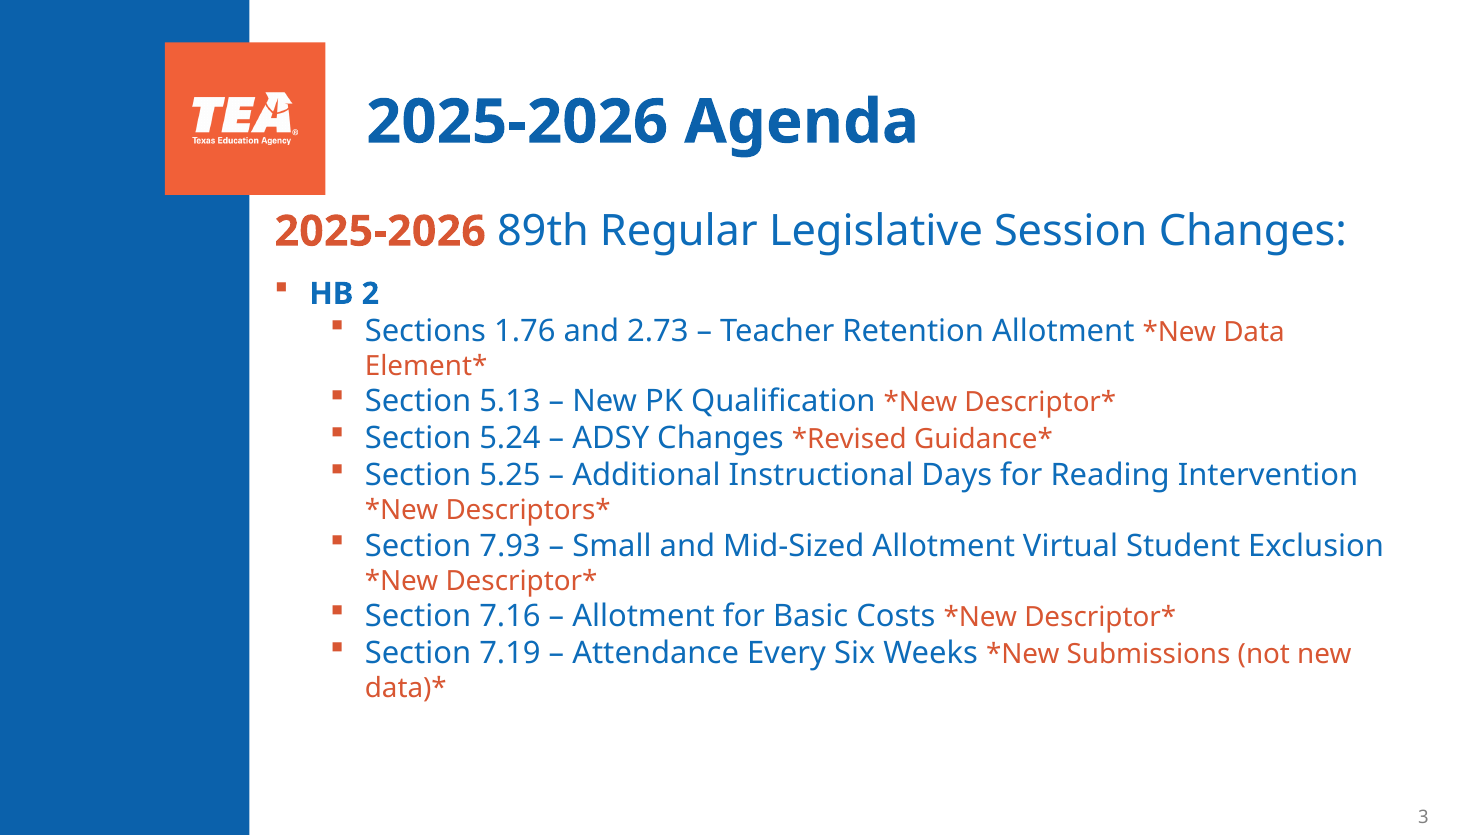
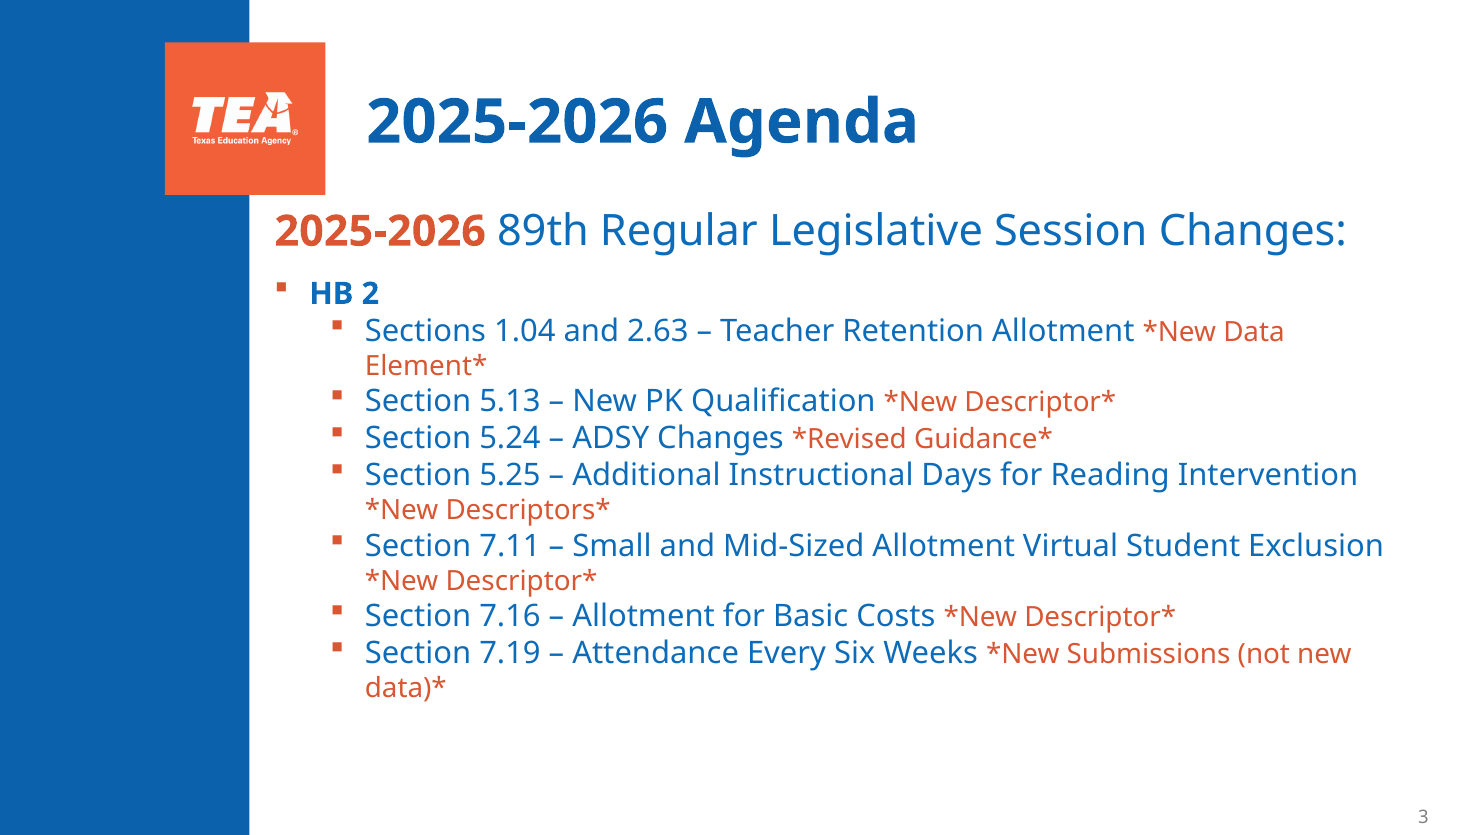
1.76: 1.76 -> 1.04 (525, 331)
2.73: 2.73 -> 2.63 (658, 331)
7.93: 7.93 -> 7.11 (510, 546)
